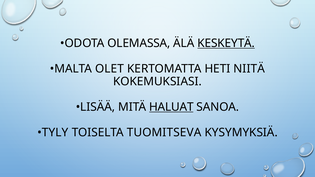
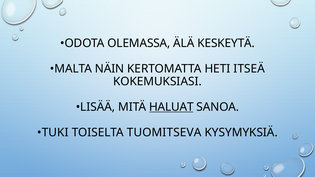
KESKEYTÄ underline: present -> none (226, 43)
OLET: OLET -> NÄIN (110, 69)
NIITÄ: NIITÄ -> ITSEÄ (249, 69)
TYLY: TYLY -> TUKI (53, 133)
